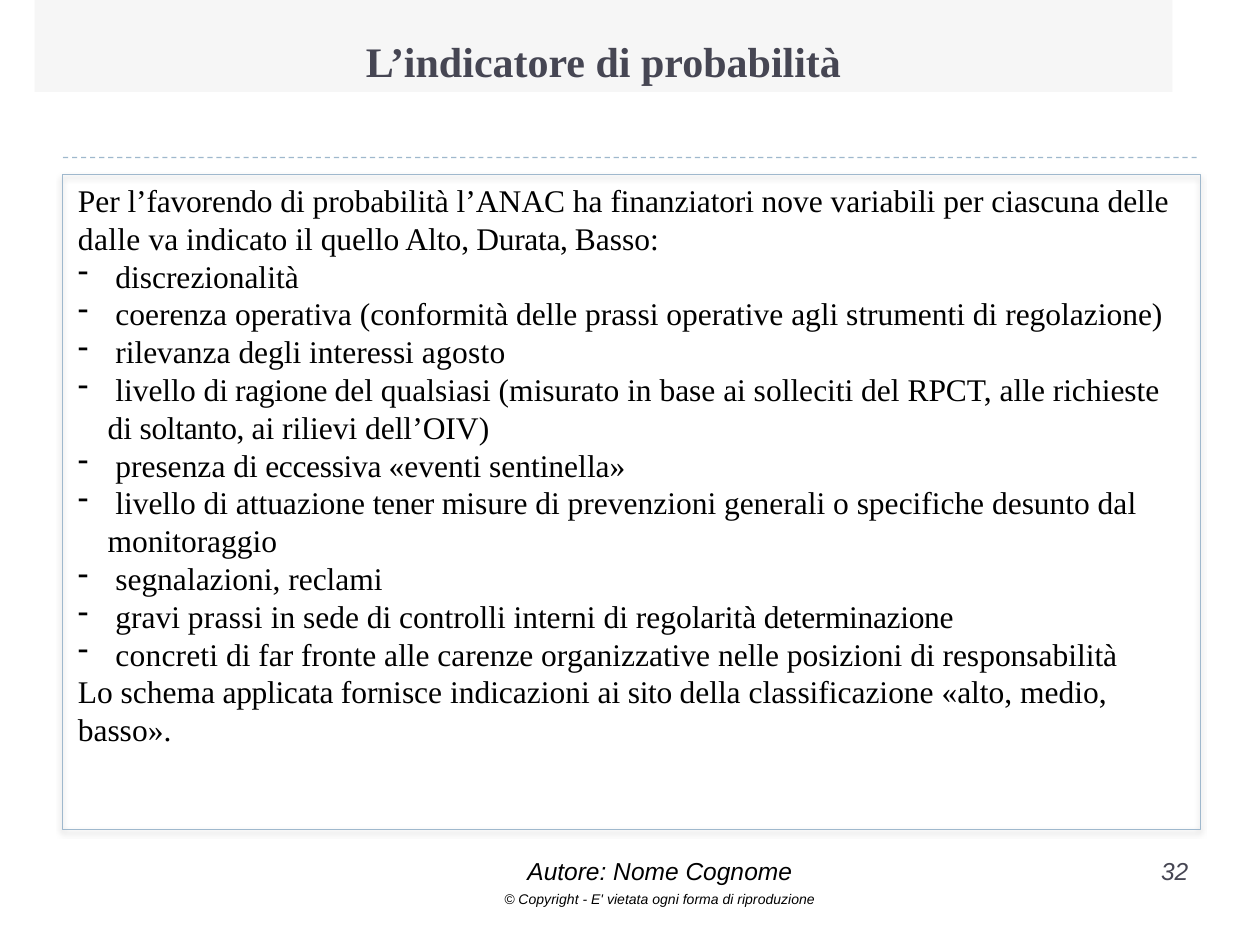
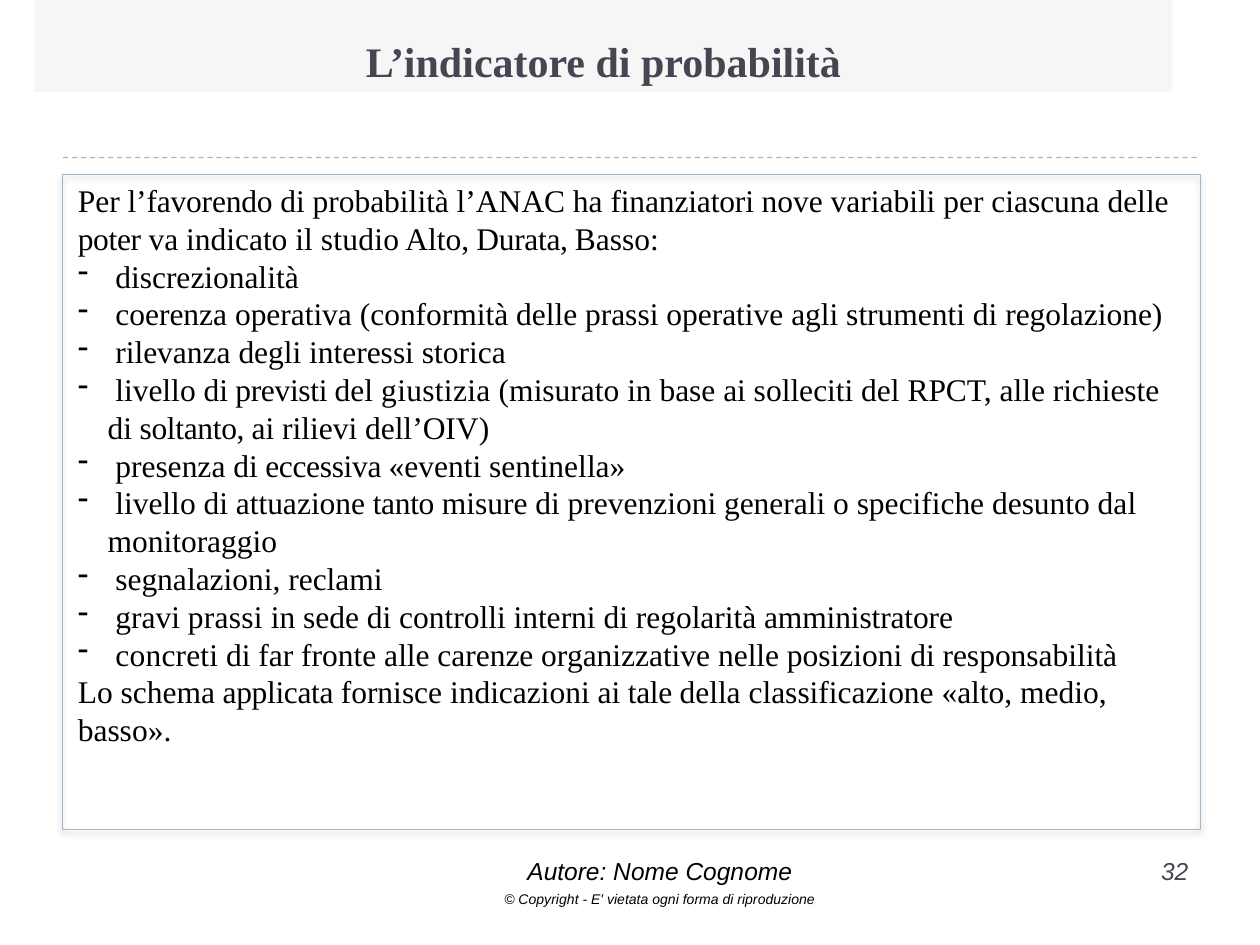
dalle: dalle -> poter (109, 240)
quello: quello -> studio (360, 240)
agosto: agosto -> storica (464, 353)
ragione: ragione -> previsti (281, 391)
qualsiasi: qualsiasi -> giustizia (436, 391)
tener: tener -> tanto (404, 504)
determinazione: determinazione -> amministratore (859, 618)
sito: sito -> tale (650, 693)
